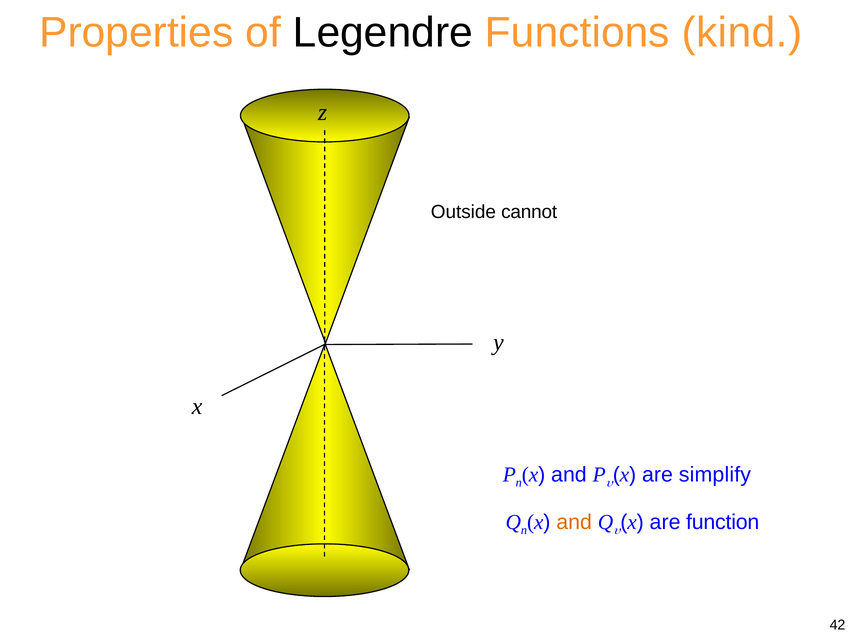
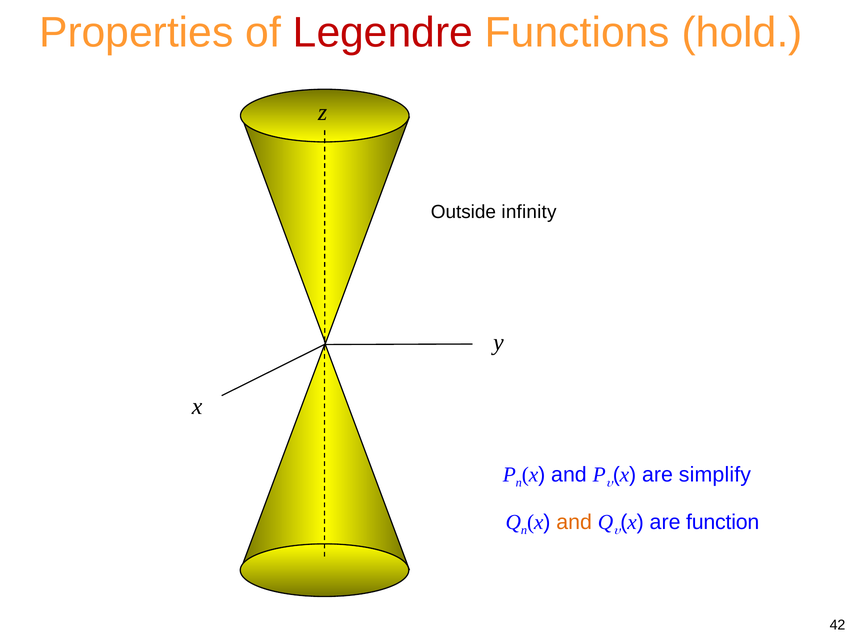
Legendre colour: black -> red (383, 33)
kind: kind -> hold (742, 33)
cannot: cannot -> infinity (529, 212)
